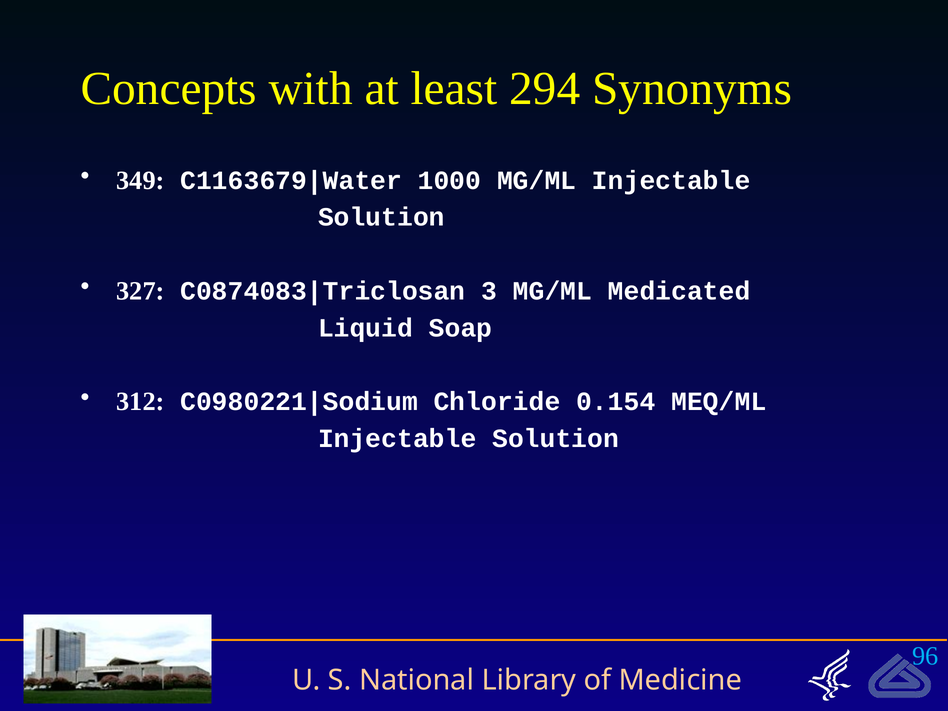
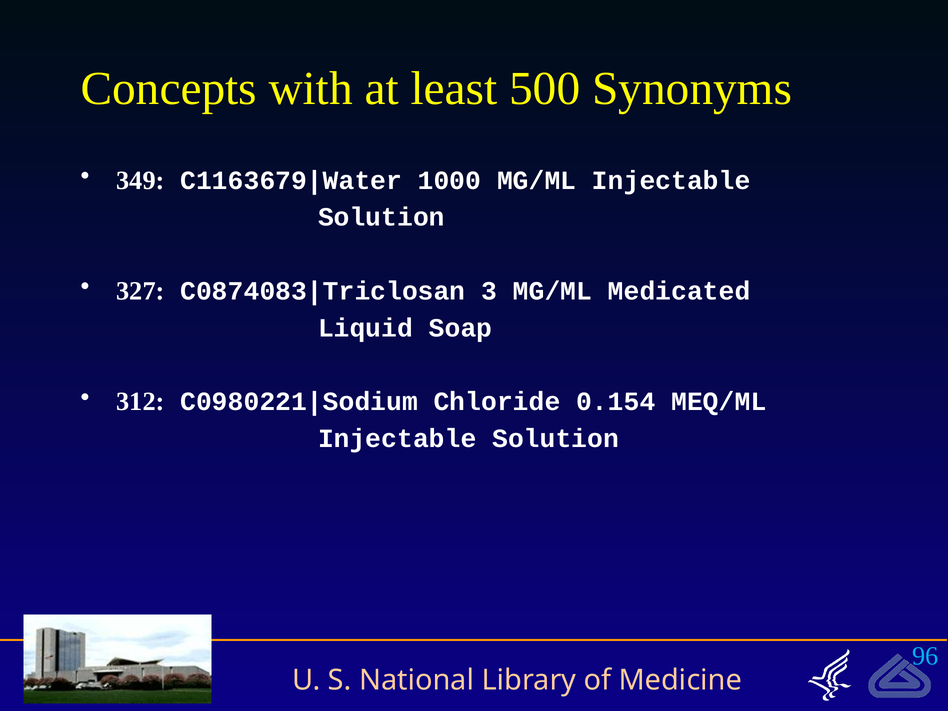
294: 294 -> 500 (545, 89)
